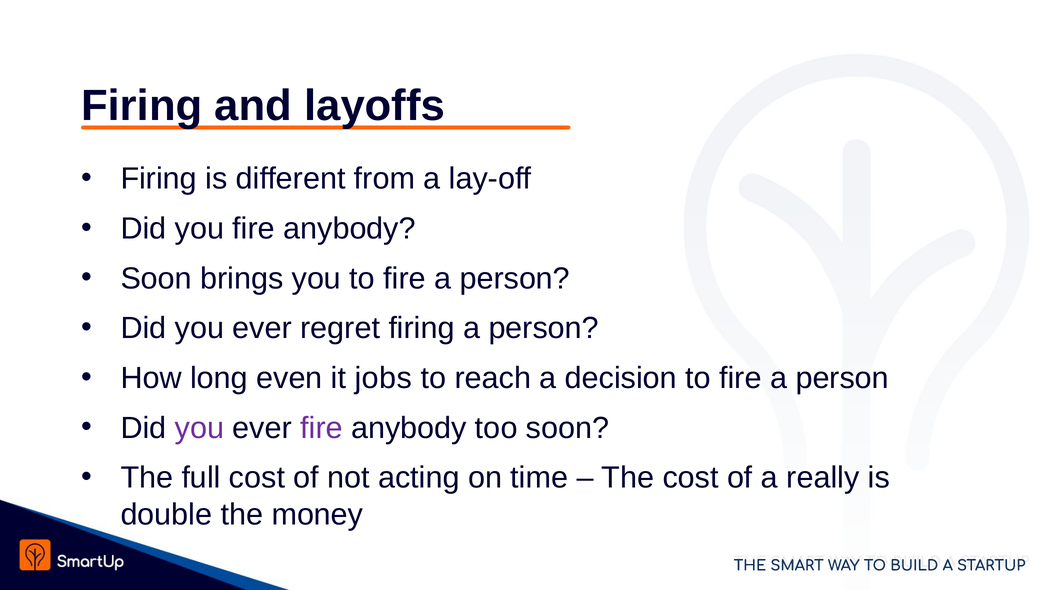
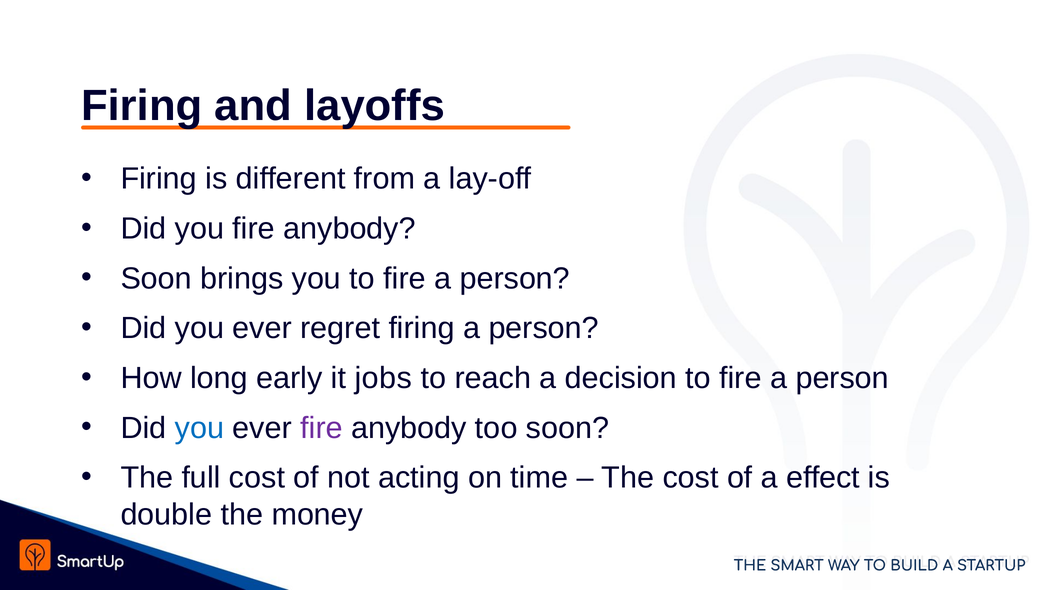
even: even -> early (289, 378)
you colour: purple -> blue (199, 428)
really: really -> effect (823, 478)
